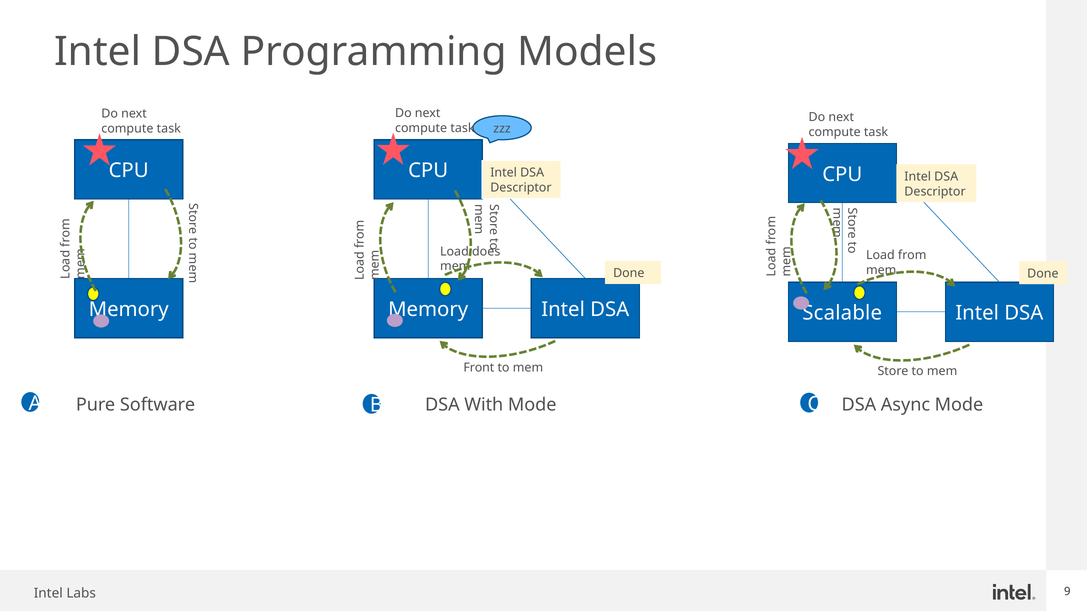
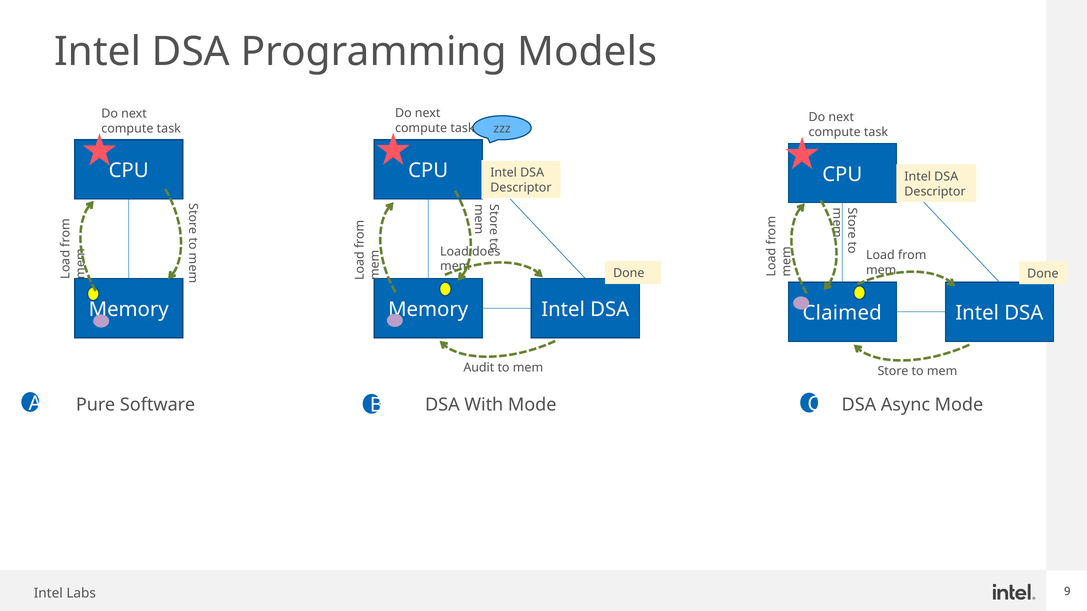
Scalable: Scalable -> Claimed (842, 313)
Front: Front -> Audit (479, 368)
